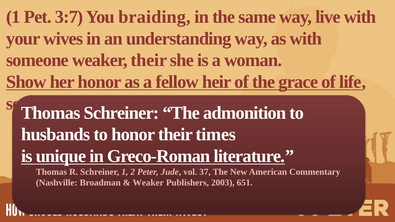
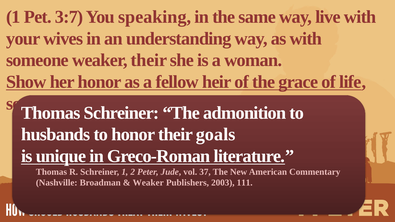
braiding: braiding -> speaking (155, 17)
times: times -> goals (216, 135)
651: 651 -> 111 (245, 183)
